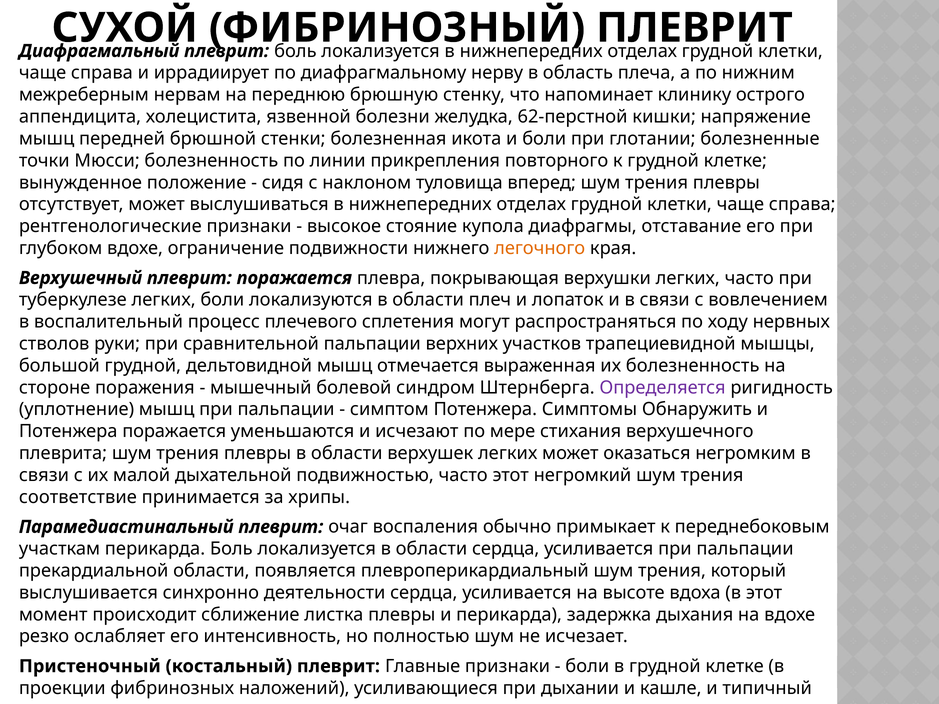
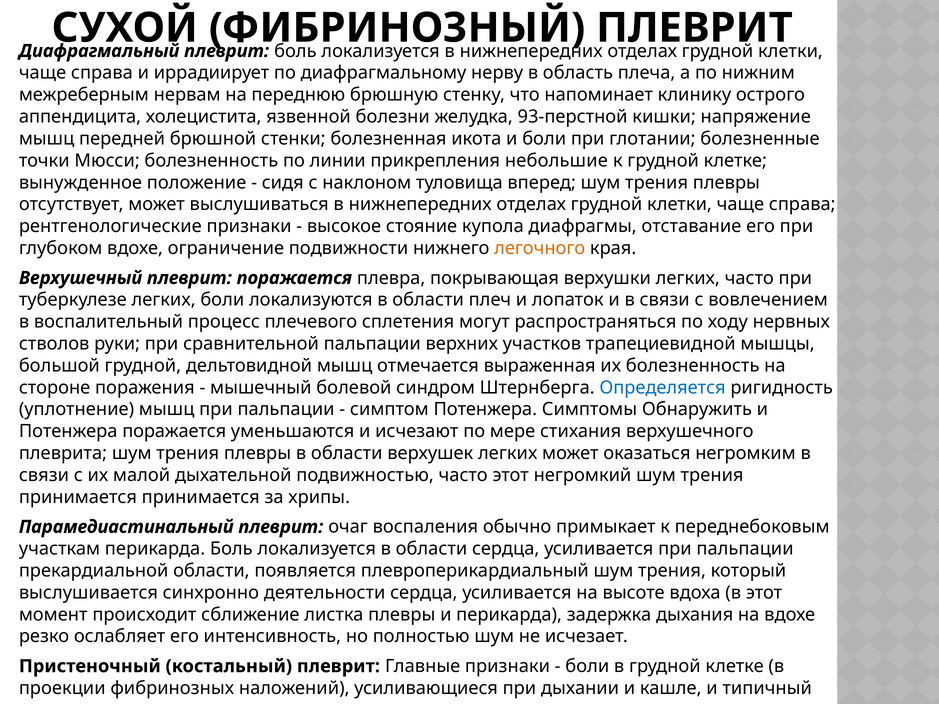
62-перстной: 62-перстной -> 93-перстной (573, 117)
повторного: повторного -> небольшие (556, 161)
Определяется colour: purple -> blue (663, 388)
соответствие: соответствие -> принимается (78, 497)
